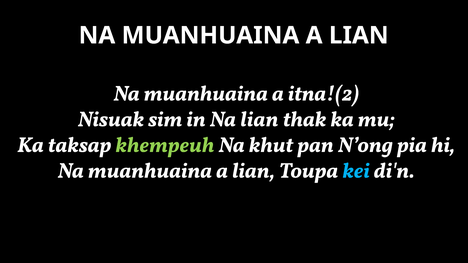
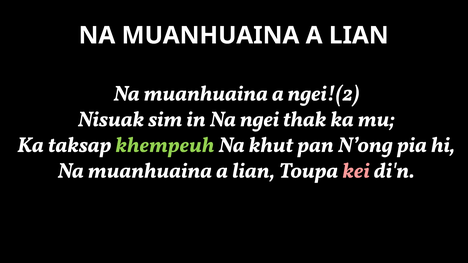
itna!(2: itna!(2 -> ngei!(2 (324, 94)
Na lian: lian -> ngei (259, 119)
kei colour: light blue -> pink (356, 171)
